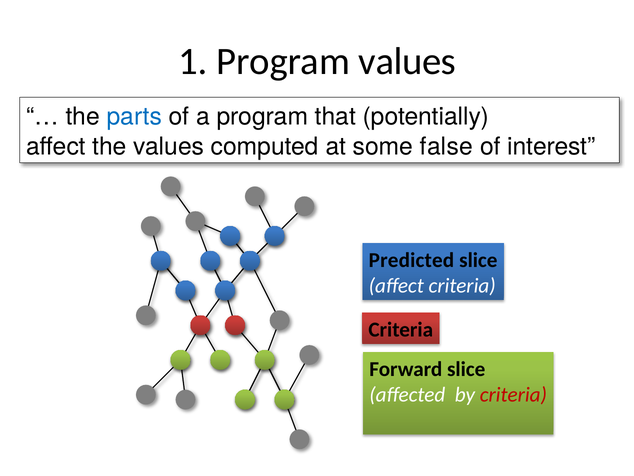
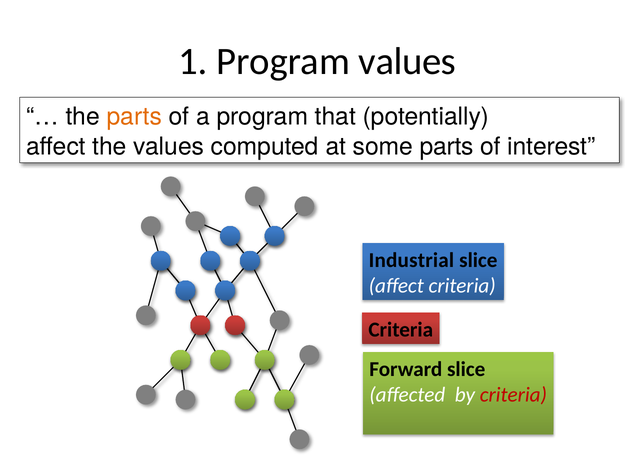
parts colour: blue -> orange (134, 117)
some false: false -> parts (447, 146)
Predicted: Predicted -> Industrial (411, 260)
